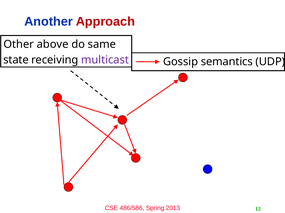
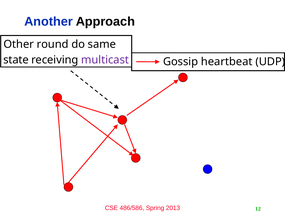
Approach colour: red -> black (105, 22)
above: above -> round (53, 44)
semantics: semantics -> heartbeat (227, 62)
